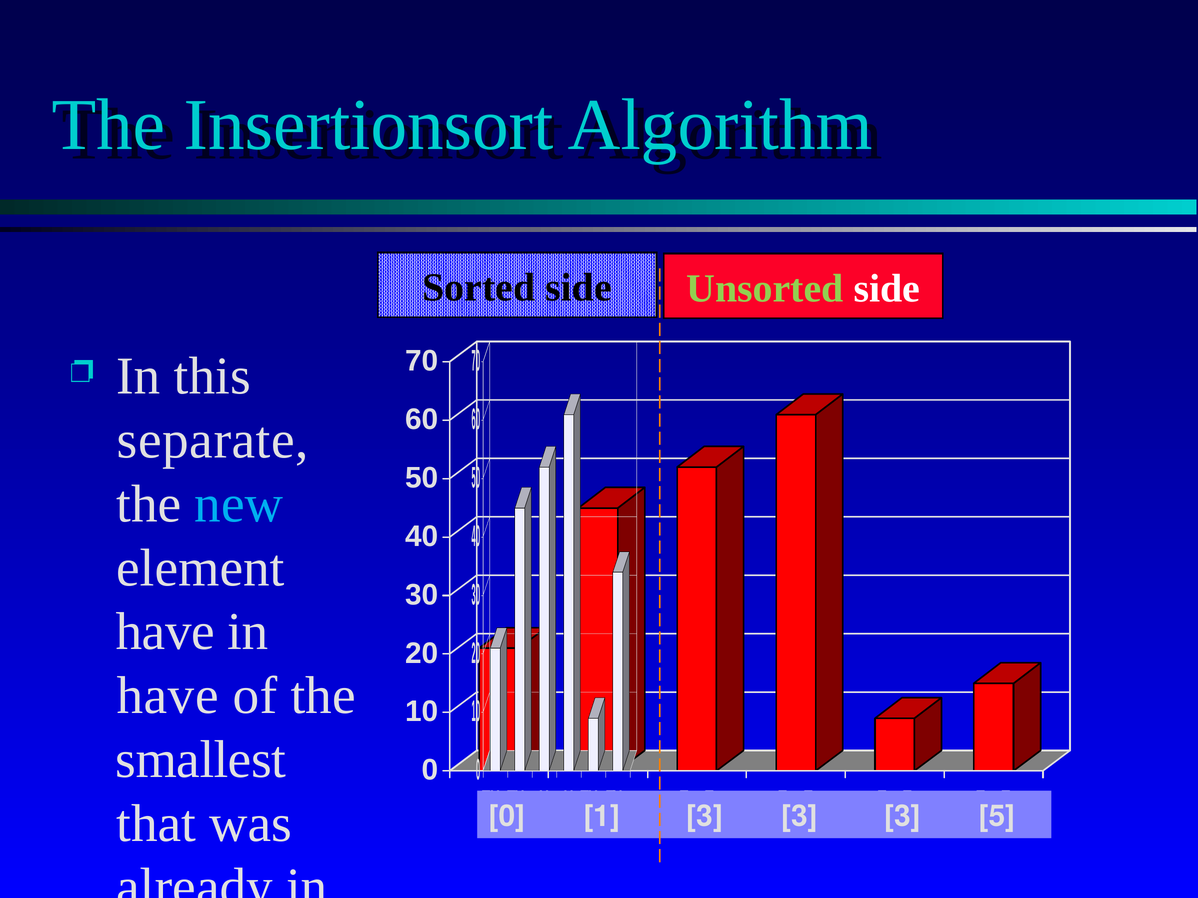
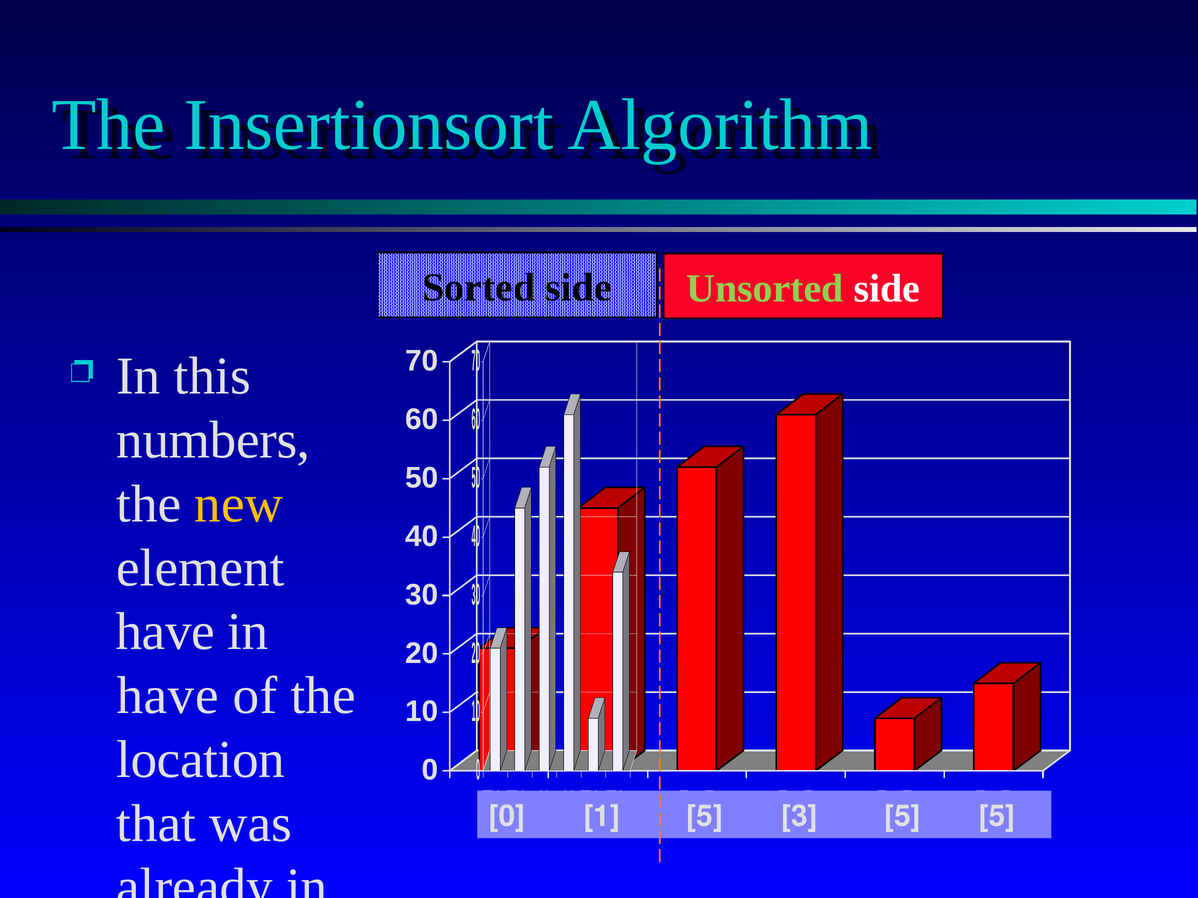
separate: separate -> numbers (213, 440)
new colour: light blue -> yellow (239, 504)
smallest: smallest -> location (201, 760)
3: 3 -> 5 (705, 817)
3: 3 -> 5 (902, 817)
